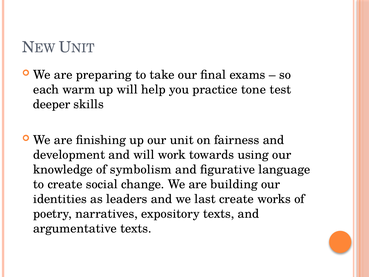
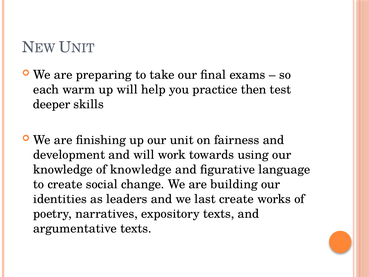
tone: tone -> then (254, 89)
of symbolism: symbolism -> knowledge (141, 169)
